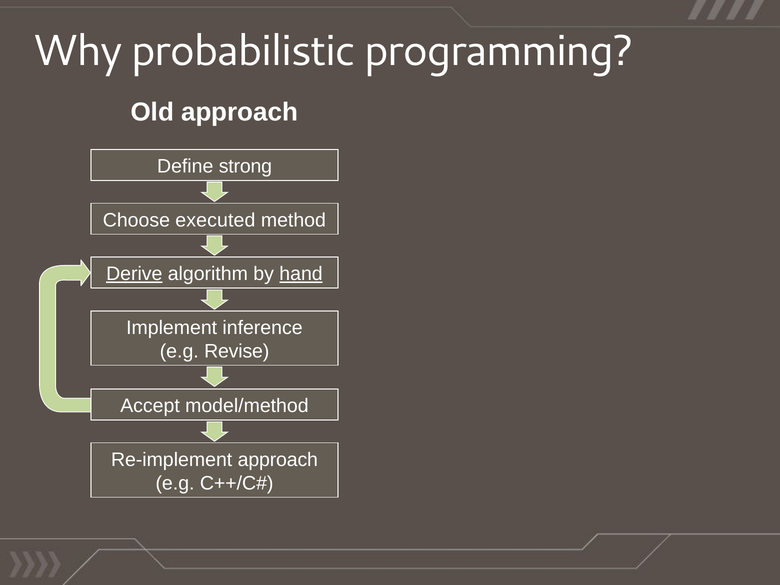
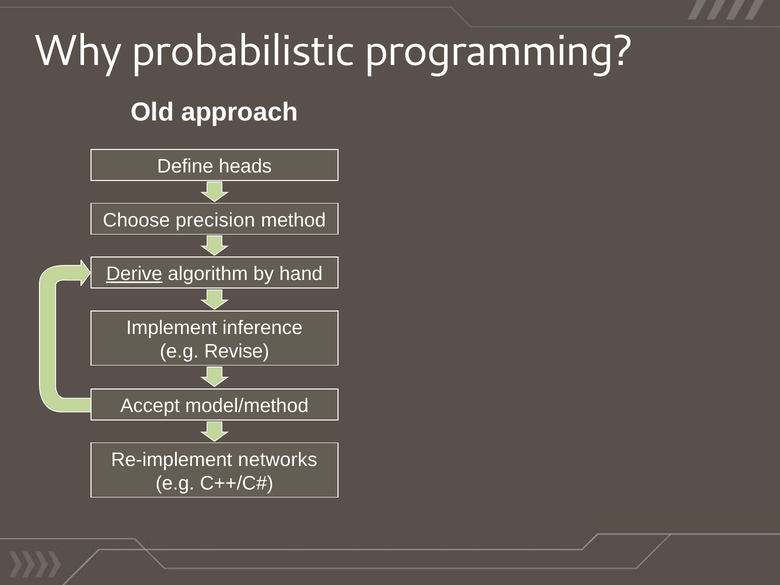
strong: strong -> heads (245, 166)
executed: executed -> precision (215, 220)
hand underline: present -> none (301, 274)
Re-implement approach: approach -> networks (278, 460)
